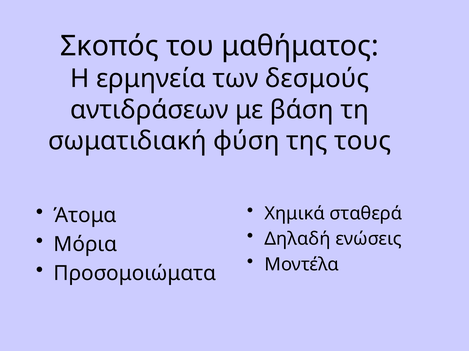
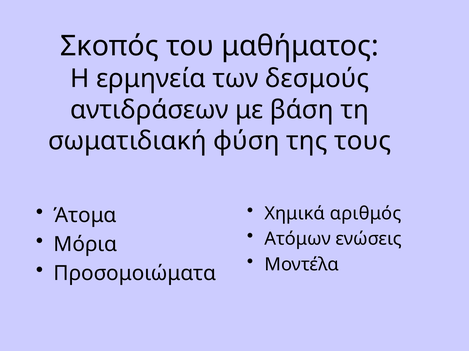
σταθερά: σταθερά -> αριθμός (366, 214)
Δηλαδή: Δηλαδή -> Ατόμων (298, 239)
